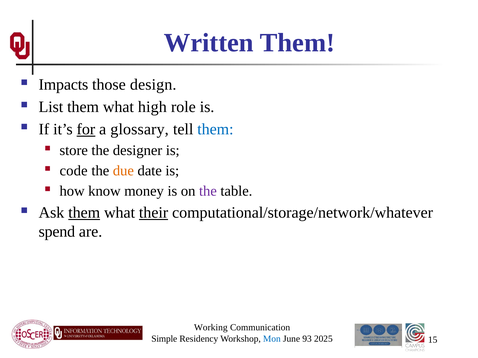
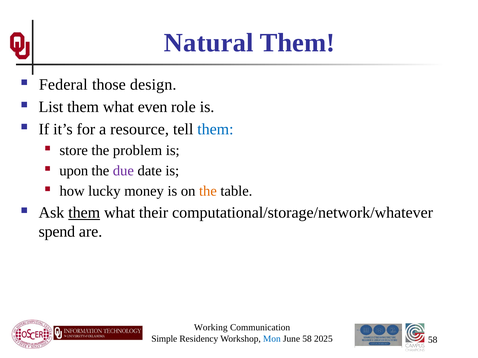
Written: Written -> Natural (209, 43)
Impacts: Impacts -> Federal (63, 85)
high: high -> even (153, 107)
for underline: present -> none (86, 129)
glossary: glossary -> resource (140, 129)
designer: designer -> problem (138, 150)
code: code -> upon (74, 171)
due colour: orange -> purple (123, 171)
know: know -> lucky (104, 191)
the colour: purple -> orange (208, 191)
their underline: present -> none (154, 213)
June 93: 93 -> 58 (307, 339)
2025 15: 15 -> 58 (433, 340)
